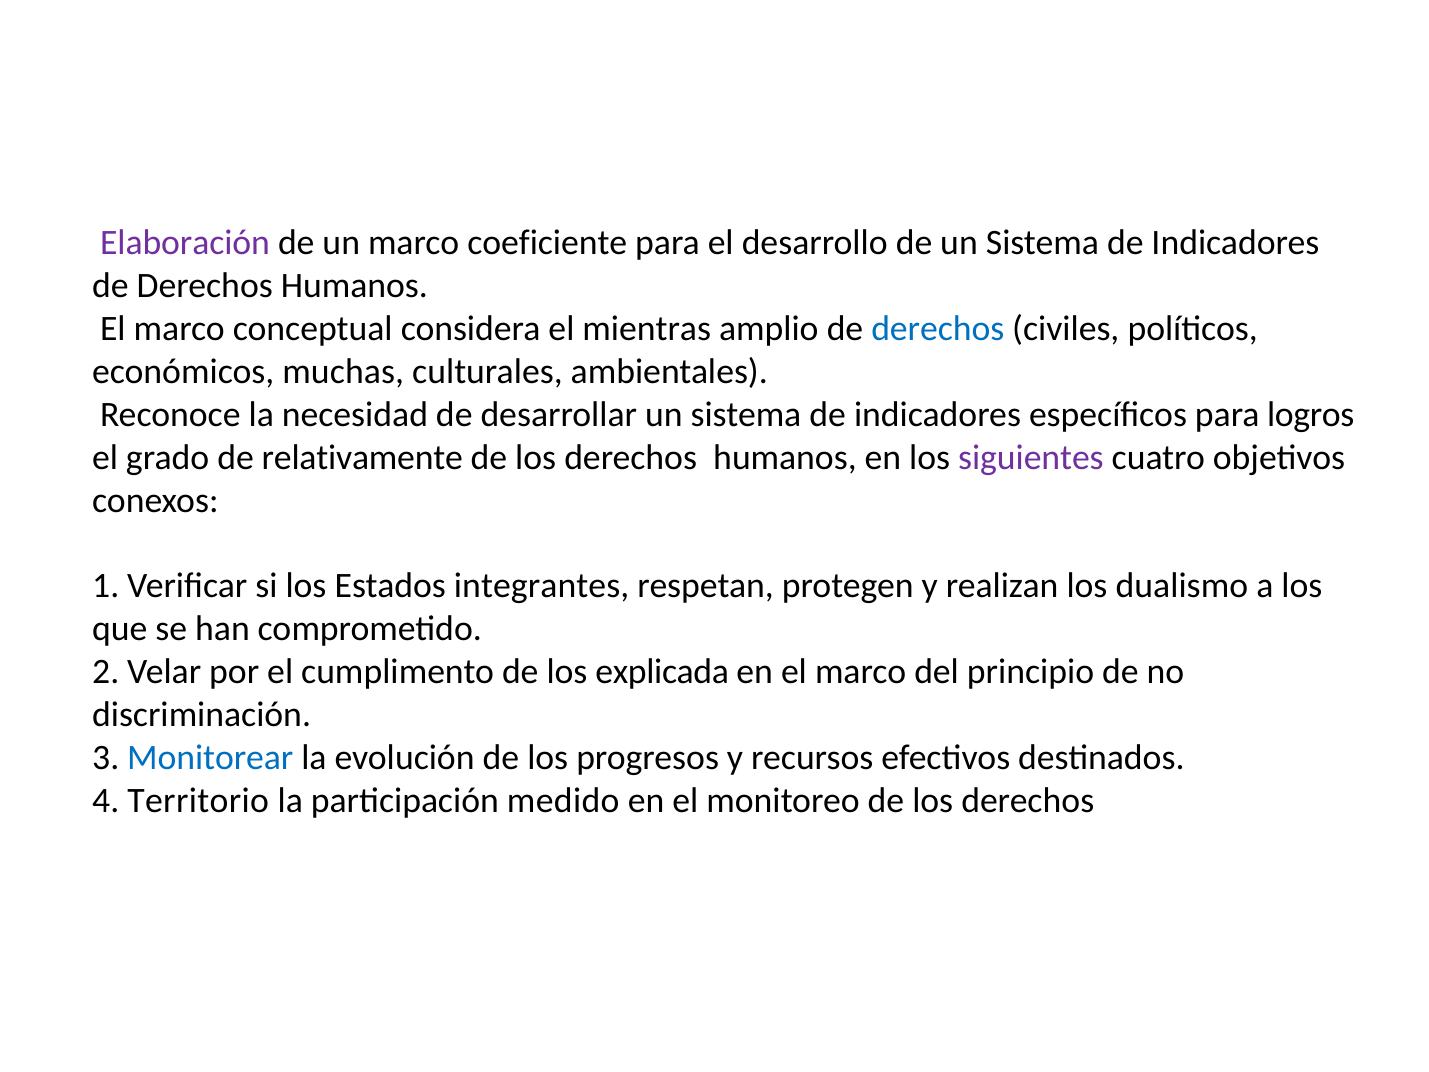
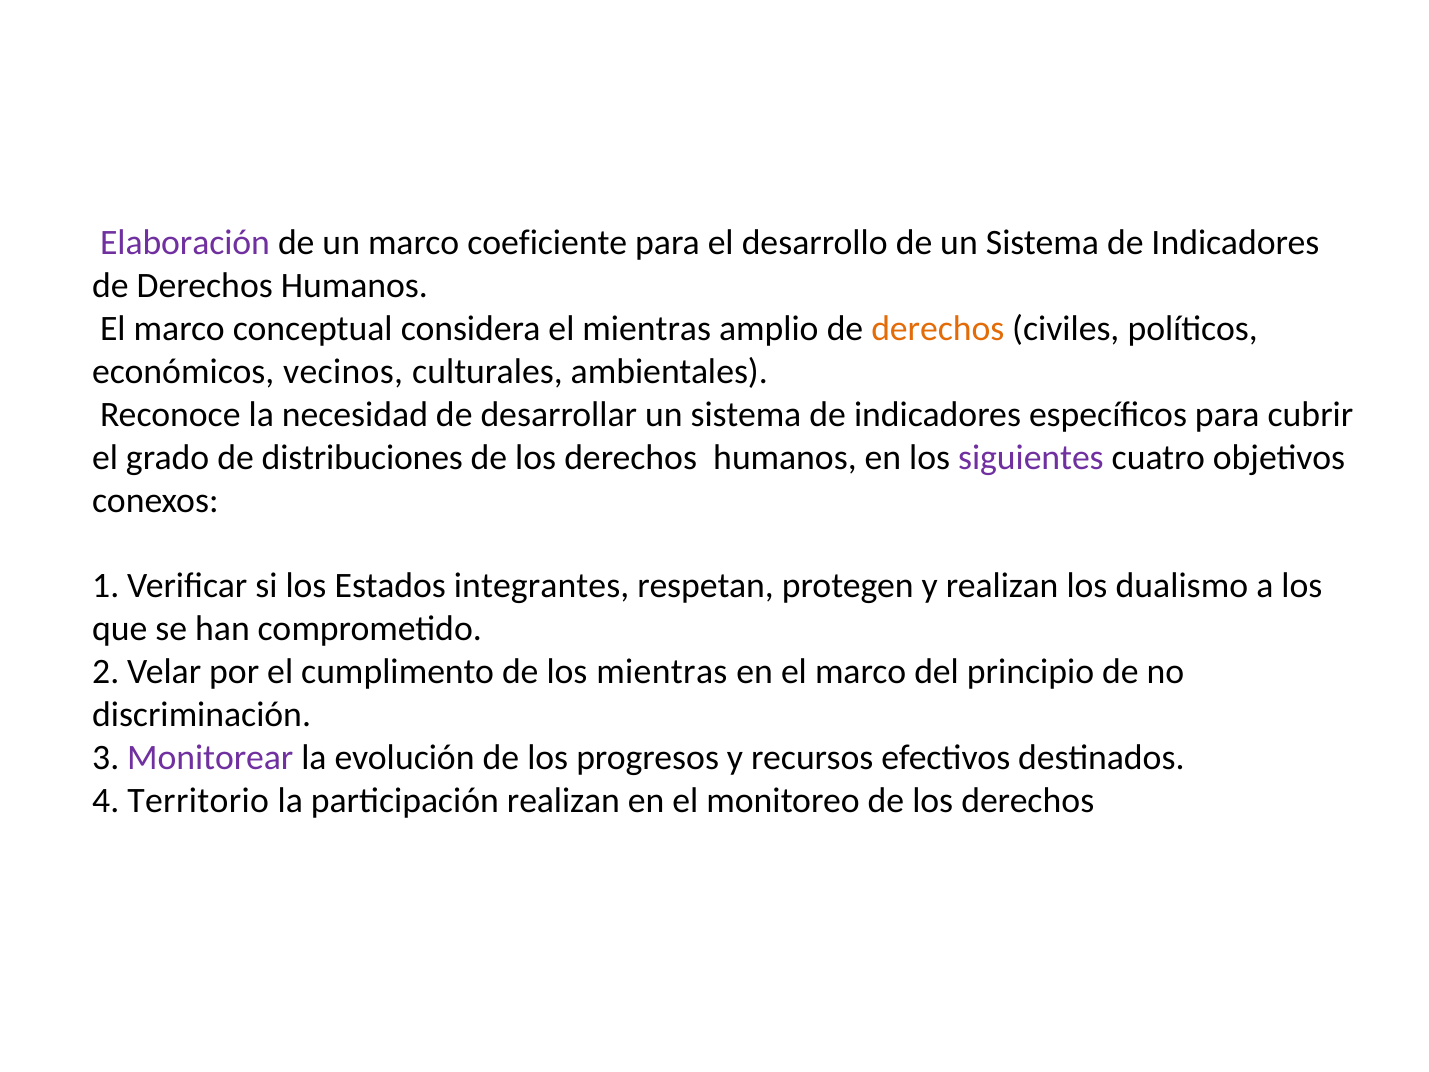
derechos colour: blue -> orange (938, 329)
muchas: muchas -> vecinos (343, 372)
logros: logros -> cubrir (1310, 414)
relativamente: relativamente -> distribuciones (362, 457)
los explicada: explicada -> mientras (662, 672)
Monitorear colour: blue -> purple (210, 757)
participación medido: medido -> realizan (563, 800)
